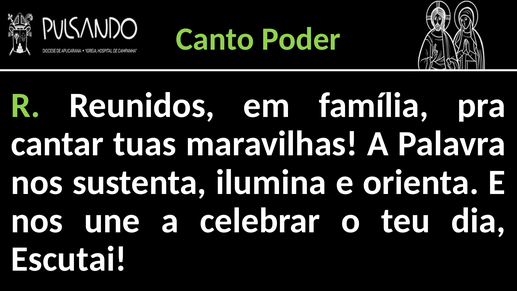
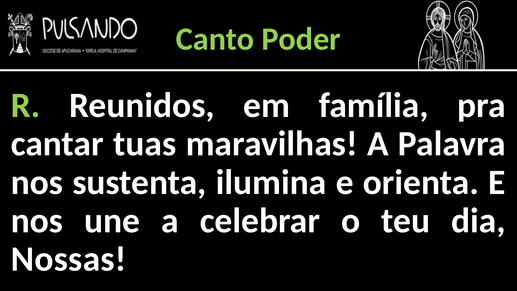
Escutai: Escutai -> Nossas (69, 259)
